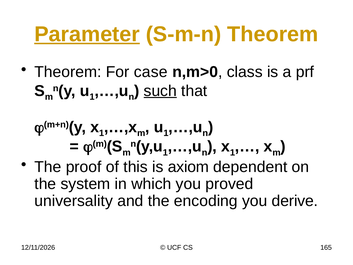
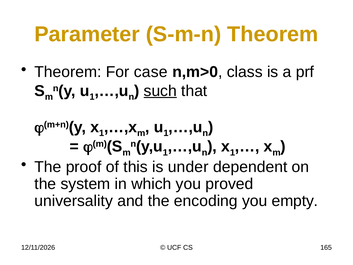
Parameter underline: present -> none (87, 34)
axiom: axiom -> under (188, 167)
derive: derive -> empty (295, 201)
